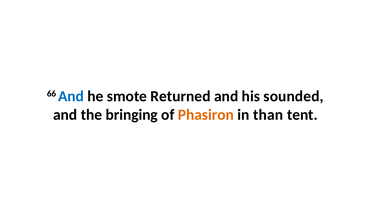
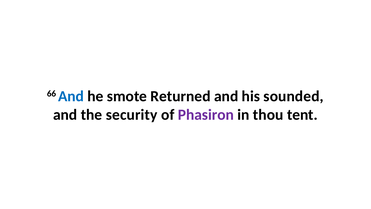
bringing: bringing -> security (132, 115)
Phasiron colour: orange -> purple (206, 115)
than: than -> thou (268, 115)
